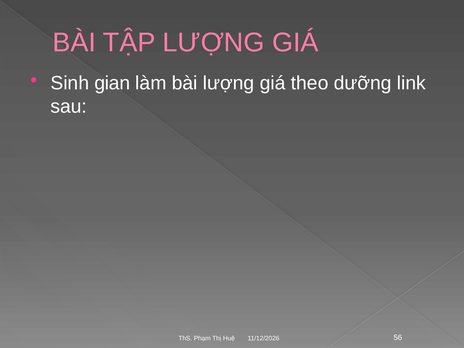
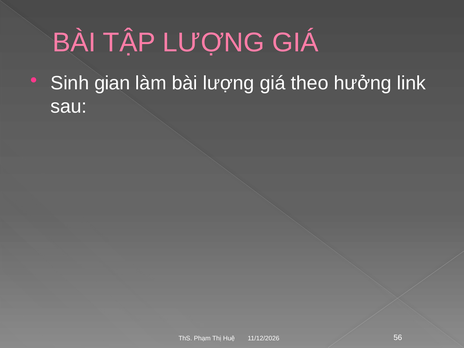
dưỡng: dưỡng -> hưởng (363, 83)
